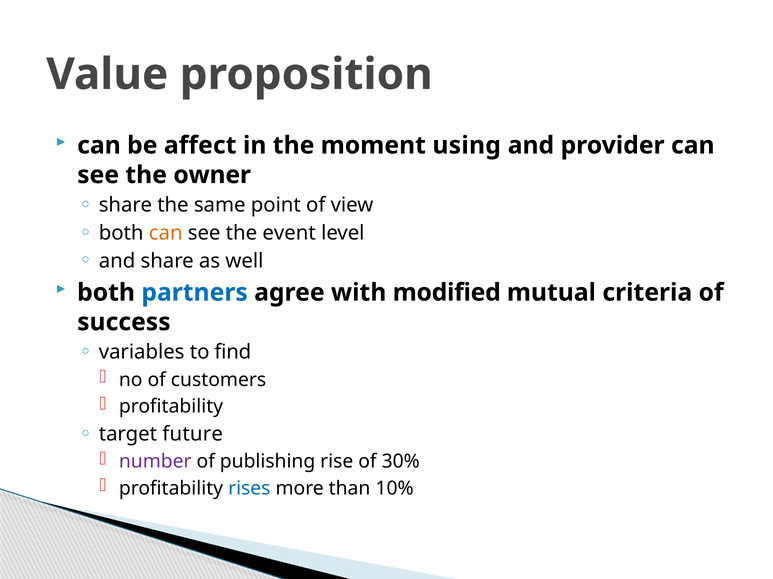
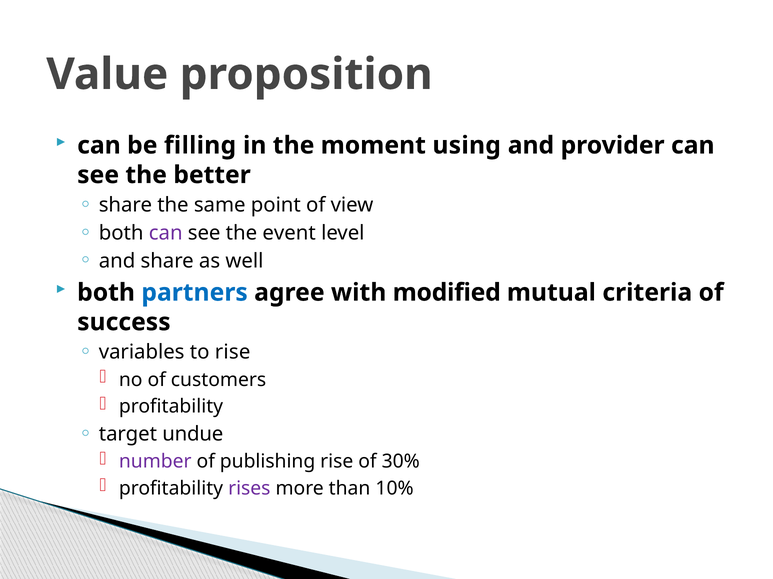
affect: affect -> filling (200, 146)
owner: owner -> better (212, 175)
can colour: orange -> purple (166, 233)
to find: find -> rise (233, 353)
future: future -> undue (193, 435)
rises colour: blue -> purple (249, 489)
